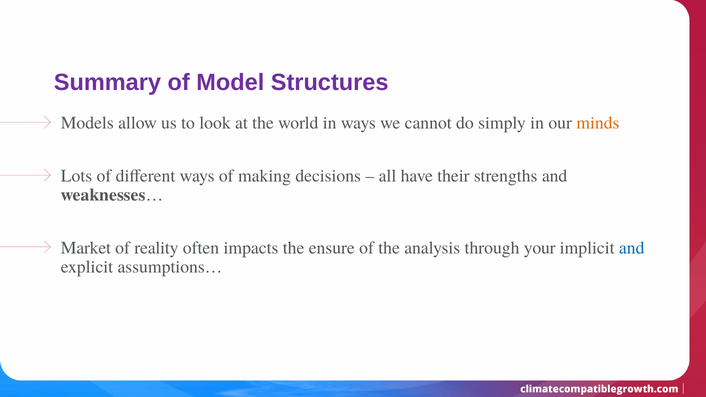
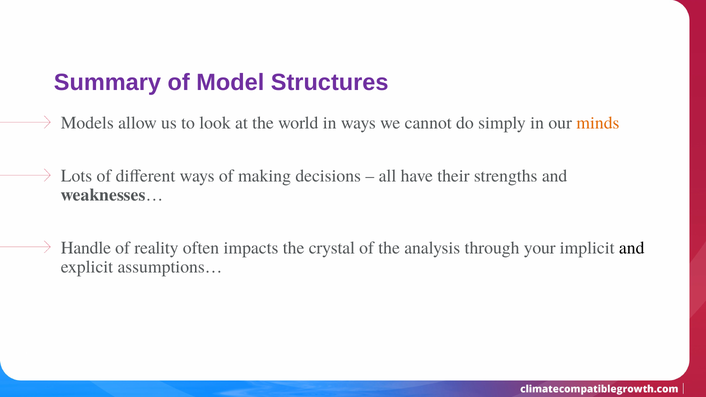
Market: Market -> Handle (86, 248)
ensure: ensure -> crystal (332, 248)
and colour: blue -> black (632, 248)
